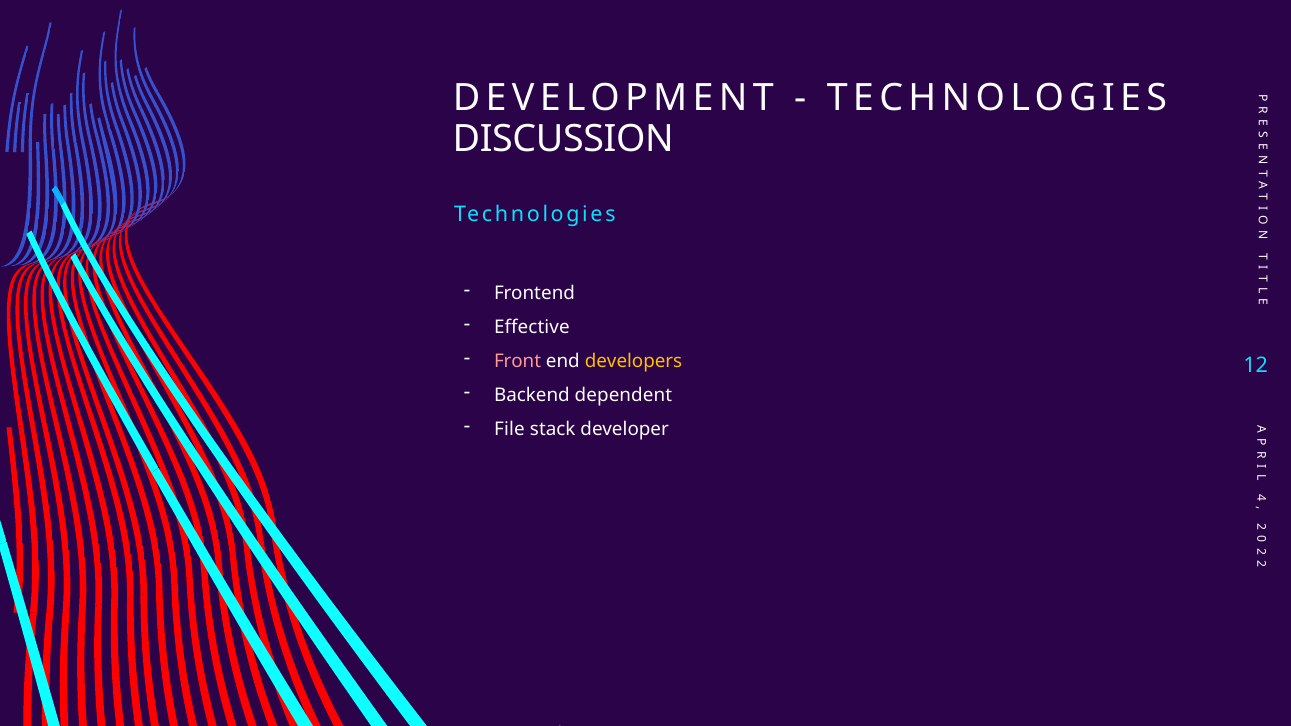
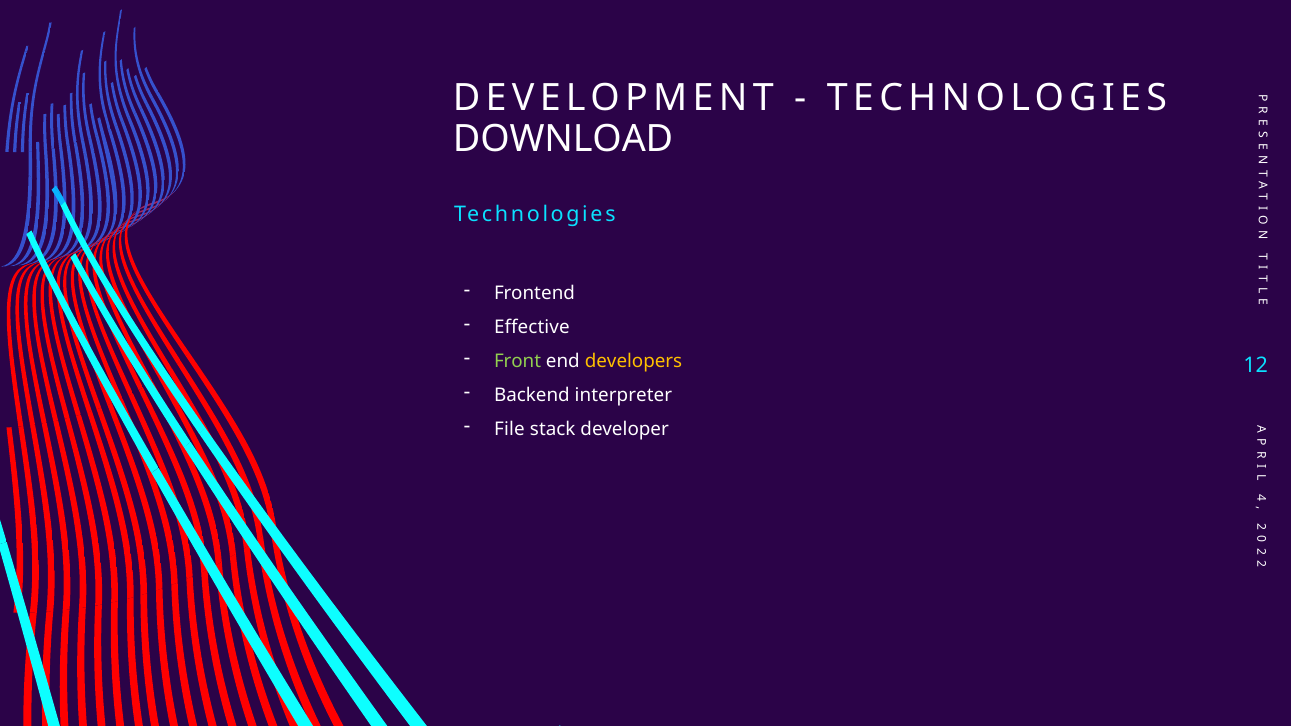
DISCUSSION: DISCUSSION -> DOWNLOAD (563, 139)
Front colour: pink -> light green (518, 361)
dependent: dependent -> interpreter (623, 395)
